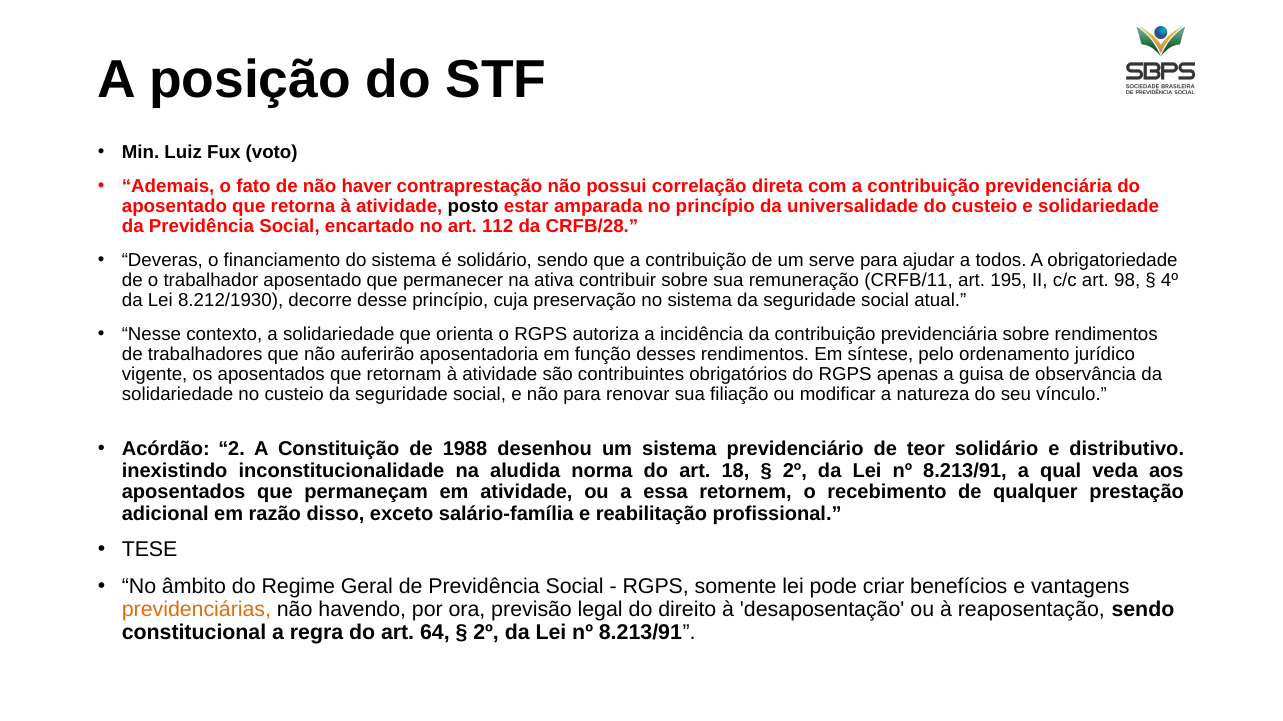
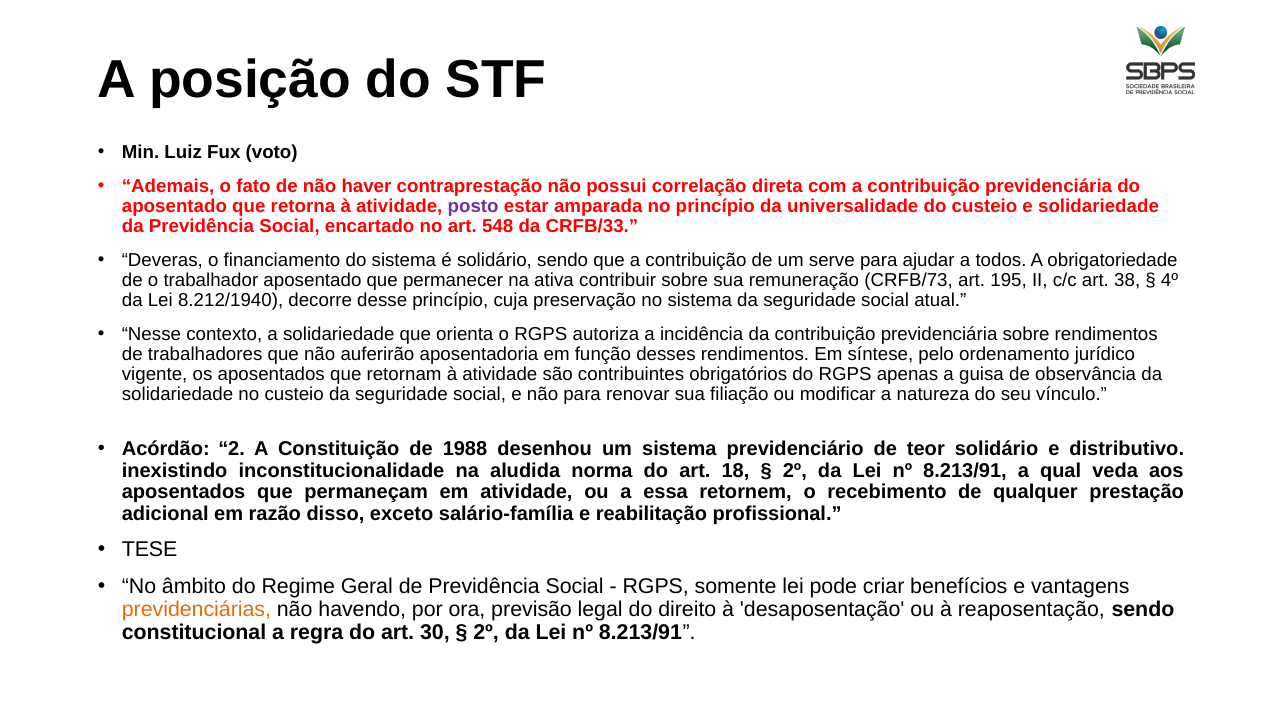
posto colour: black -> purple (473, 206)
112: 112 -> 548 (498, 227)
CRFB/28: CRFB/28 -> CRFB/33 (592, 227)
CRFB/11: CRFB/11 -> CRFB/73 (909, 280)
98: 98 -> 38 (1127, 280)
8.212/1930: 8.212/1930 -> 8.212/1940 (231, 301)
64: 64 -> 30 (435, 633)
